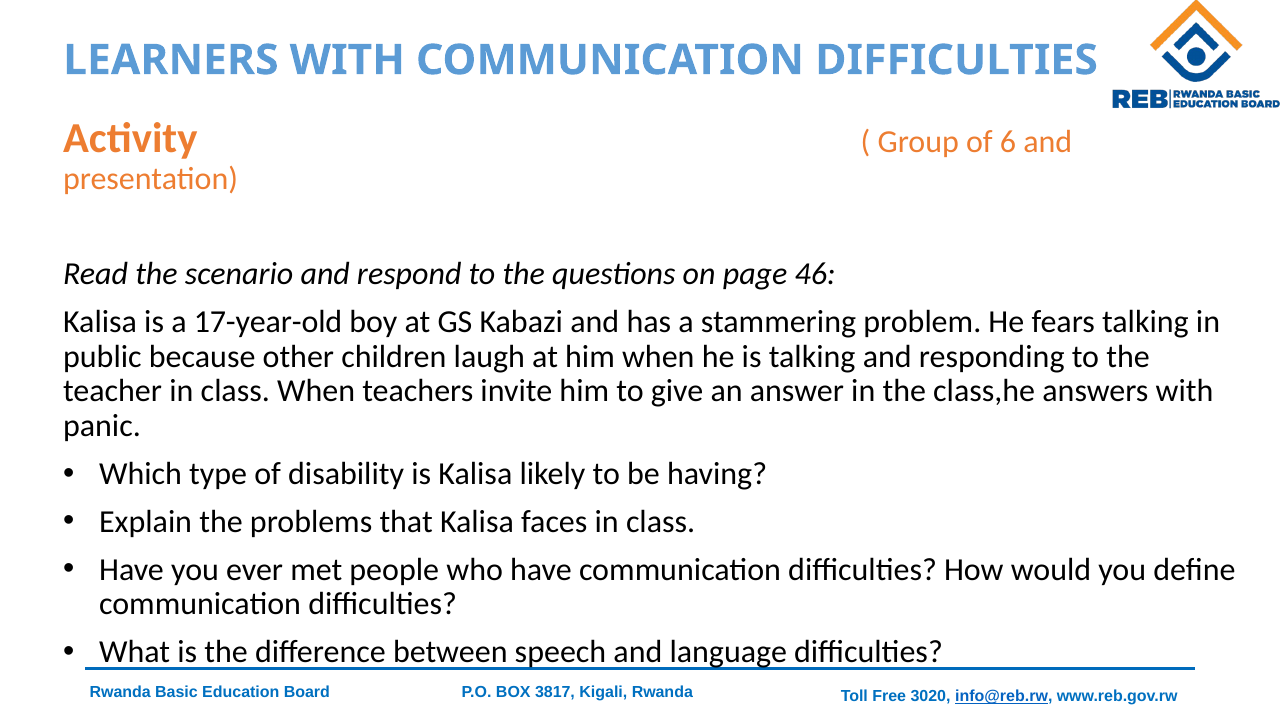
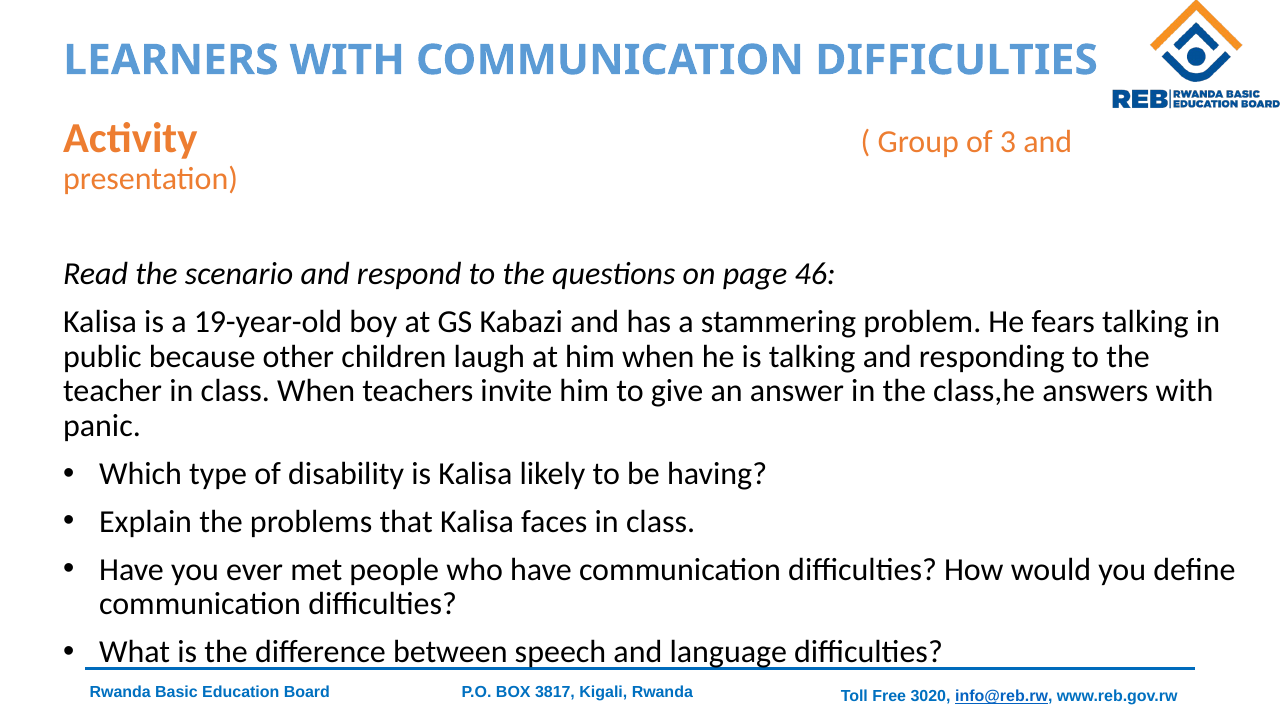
6: 6 -> 3 (1008, 142)
17-year-old: 17-year-old -> 19-year-old (268, 322)
